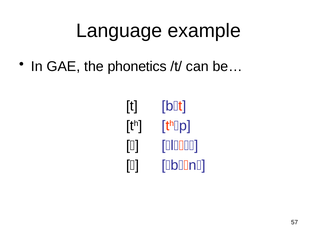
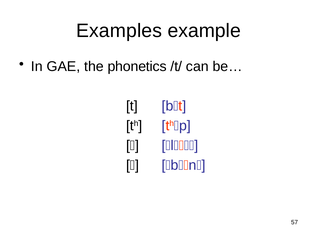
Language: Language -> Examples (119, 31)
